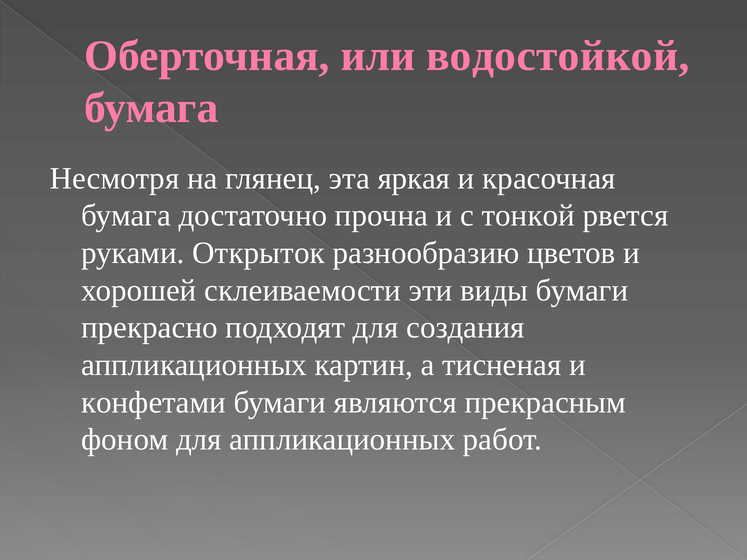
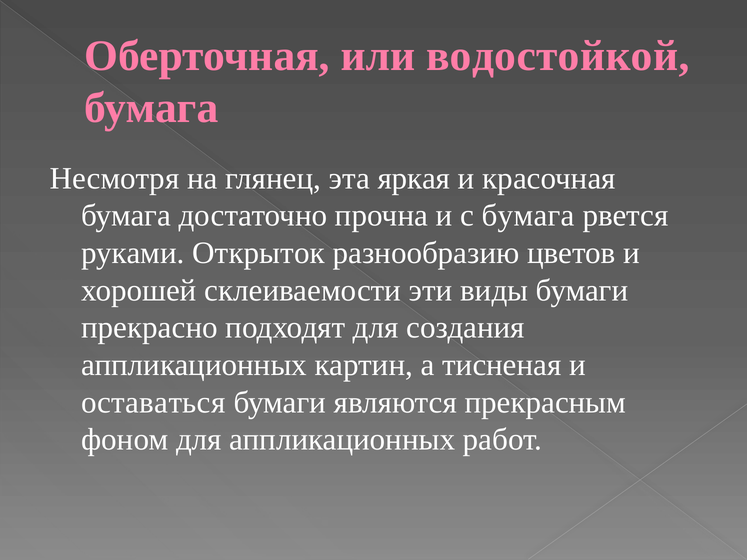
с тонкой: тонкой -> бумага (528, 216)
конфетами: конфетами -> оставаться (153, 402)
